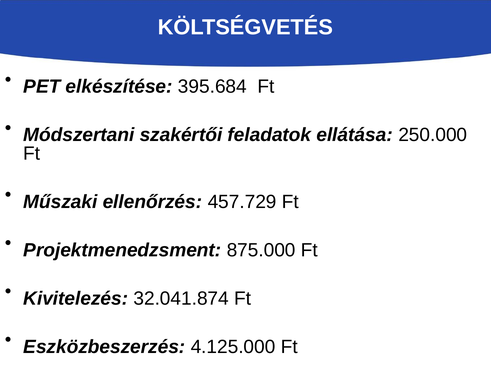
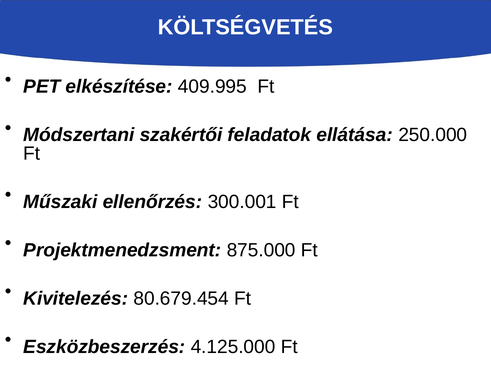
395.684: 395.684 -> 409.995 (212, 86)
457.729: 457.729 -> 300.001 (242, 201)
32.041.874: 32.041.874 -> 80.679.454 (181, 298)
